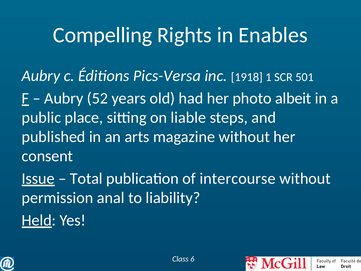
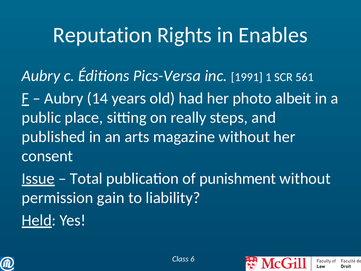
Compelling: Compelling -> Reputation (103, 35)
1918: 1918 -> 1991 (247, 77)
501: 501 -> 561 (305, 77)
52: 52 -> 14 (97, 98)
liable: liable -> really (188, 117)
intercourse: intercourse -> punishment (238, 178)
anal: anal -> gain (111, 198)
